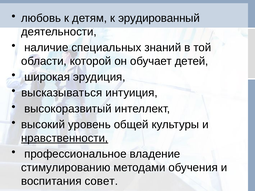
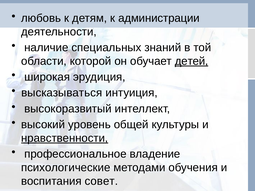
эрудированный: эрудированный -> администрации (159, 18)
детей underline: none -> present (192, 61)
стимулированию: стимулированию -> психологические (66, 168)
